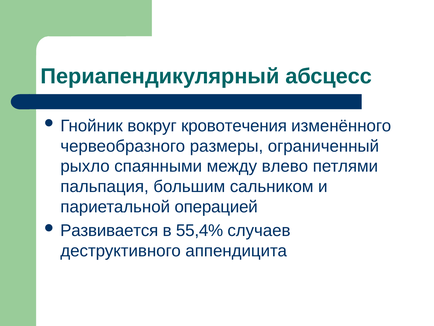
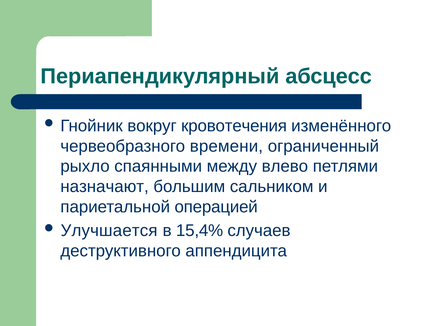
размеры: размеры -> времени (226, 146)
пальпация: пальпация -> назначают (105, 186)
Развивается: Развивается -> Улучшается (109, 230)
55,4%: 55,4% -> 15,4% (200, 230)
